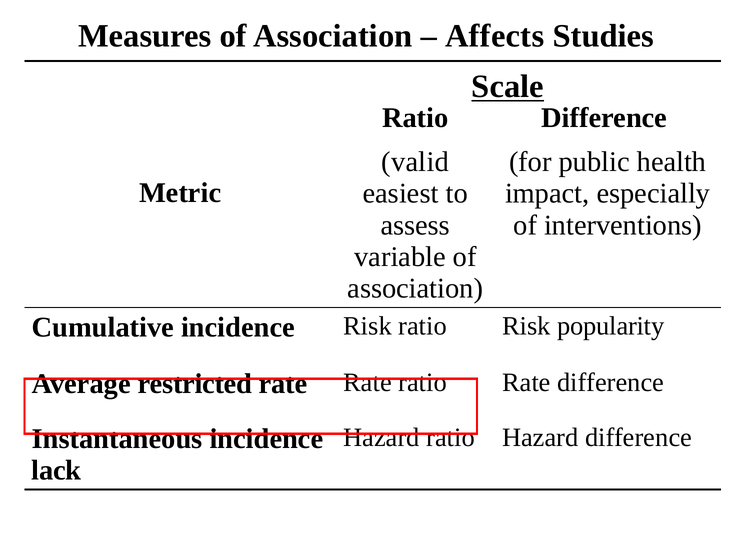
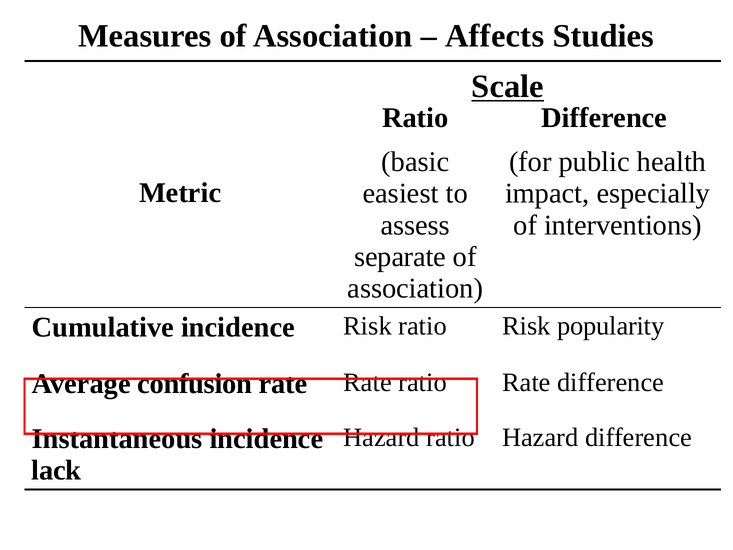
valid: valid -> basic (415, 162)
variable: variable -> separate (400, 257)
restricted: restricted -> confusion (195, 384)
